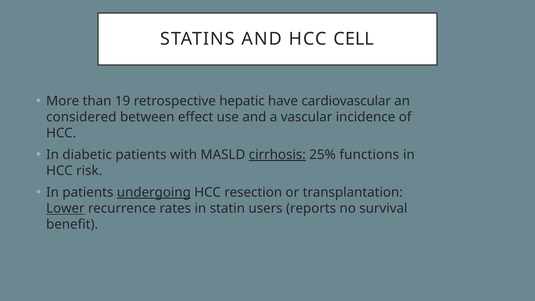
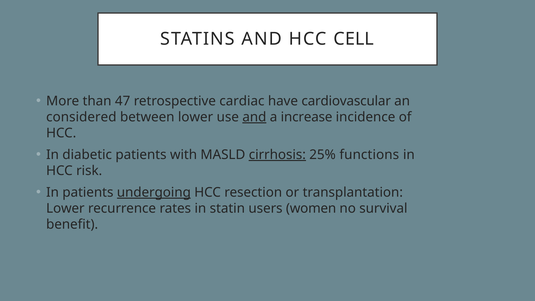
19: 19 -> 47 (123, 101)
hepatic: hepatic -> cardiac (242, 101)
between effect: effect -> lower (196, 117)
and underline: none -> present (254, 117)
vascular: vascular -> increase (307, 117)
Lower underline: present -> none (65, 208)
reports: reports -> women (311, 208)
